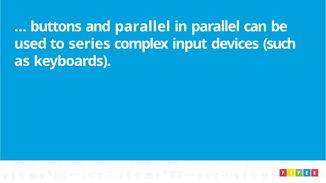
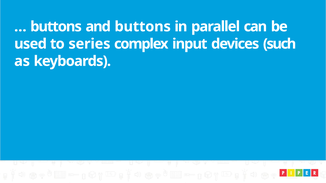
and parallel: parallel -> buttons (143, 27)
